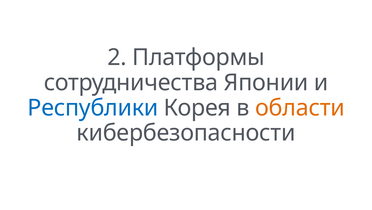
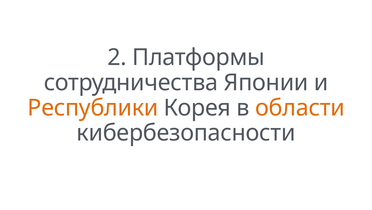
Республики colour: blue -> orange (93, 107)
